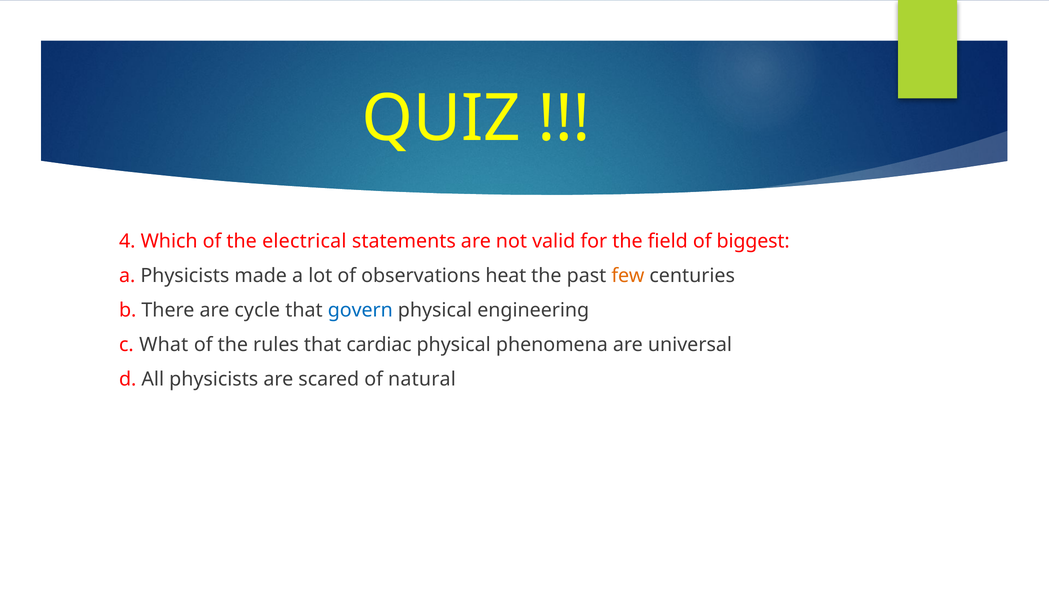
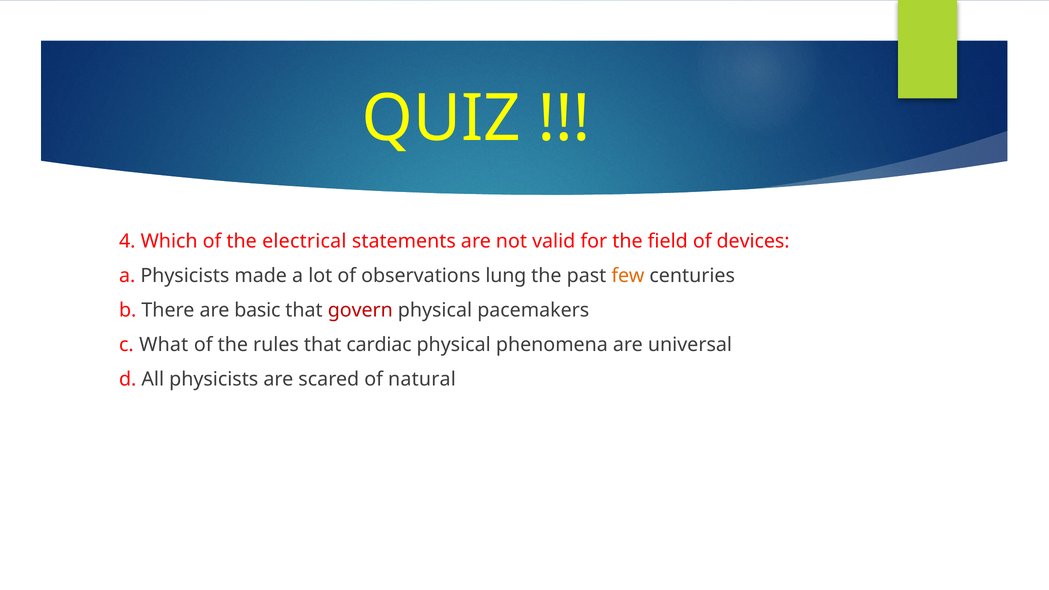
biggest: biggest -> devices (753, 241)
heat: heat -> lung (506, 276)
cycle: cycle -> basic (257, 310)
govern colour: blue -> red (360, 310)
engineering: engineering -> pacemakers (533, 310)
